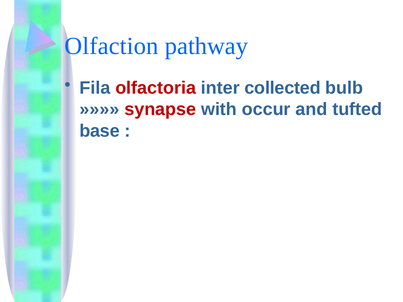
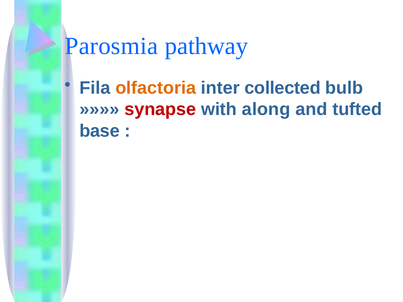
Olfaction: Olfaction -> Parosmia (111, 46)
olfactoria colour: red -> orange (156, 88)
occur: occur -> along (266, 109)
